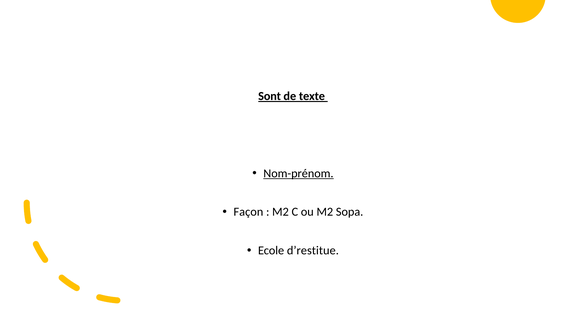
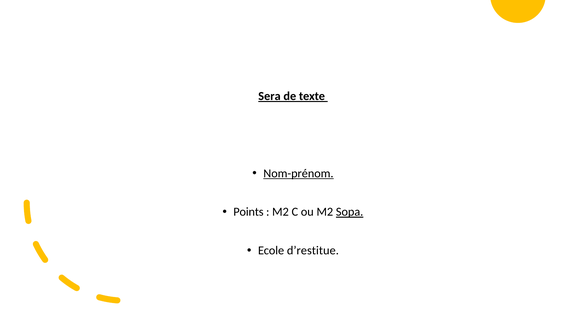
Sont: Sont -> Sera (269, 96)
Façon: Façon -> Points (248, 212)
Sopa underline: none -> present (350, 212)
